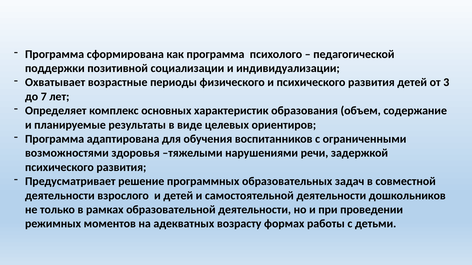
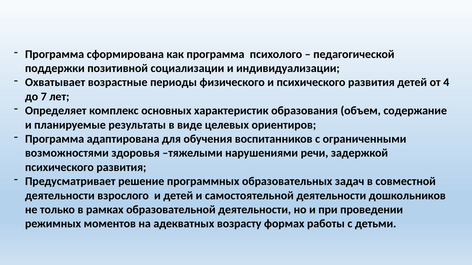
3: 3 -> 4 (446, 83)
